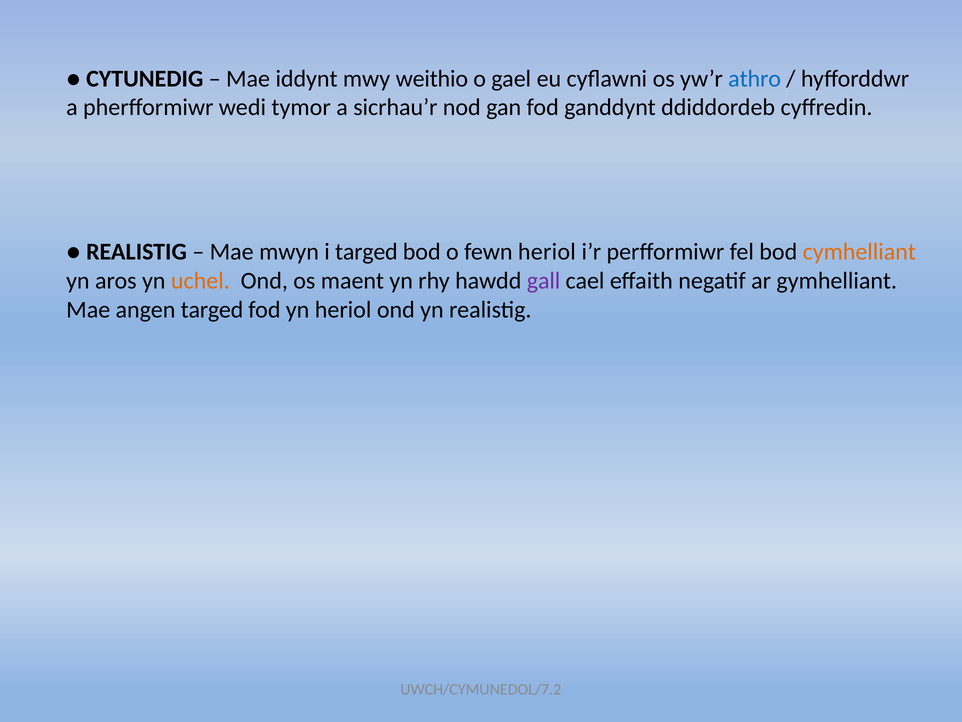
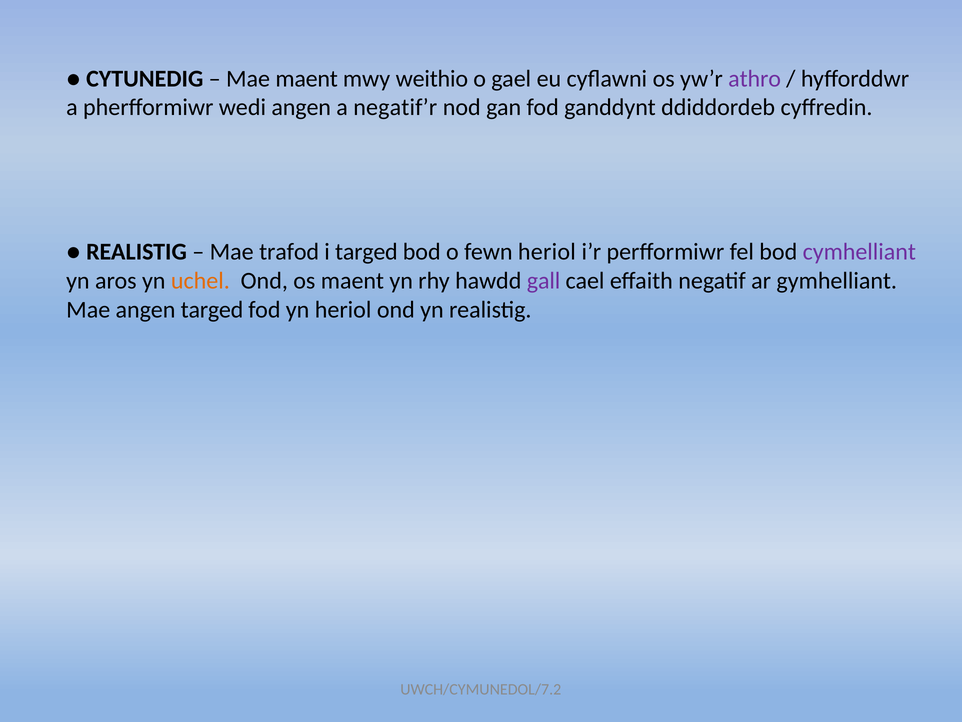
Mae iddynt: iddynt -> maent (307, 79)
athro colour: blue -> purple (755, 79)
wedi tymor: tymor -> angen (301, 107)
sicrhau’r: sicrhau’r -> negatif’r (395, 107)
mwyn: mwyn -> trafod (289, 252)
cymhelliant colour: orange -> purple (859, 252)
